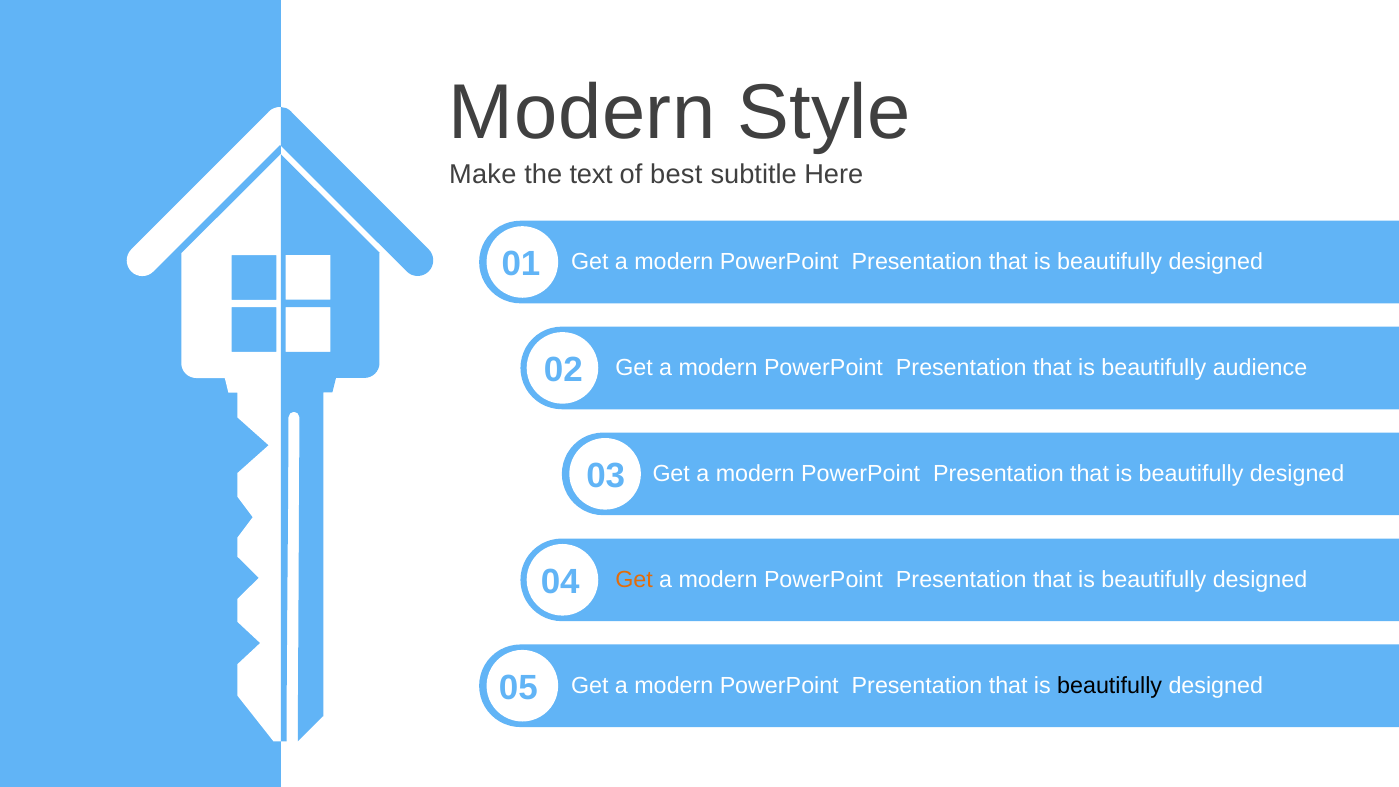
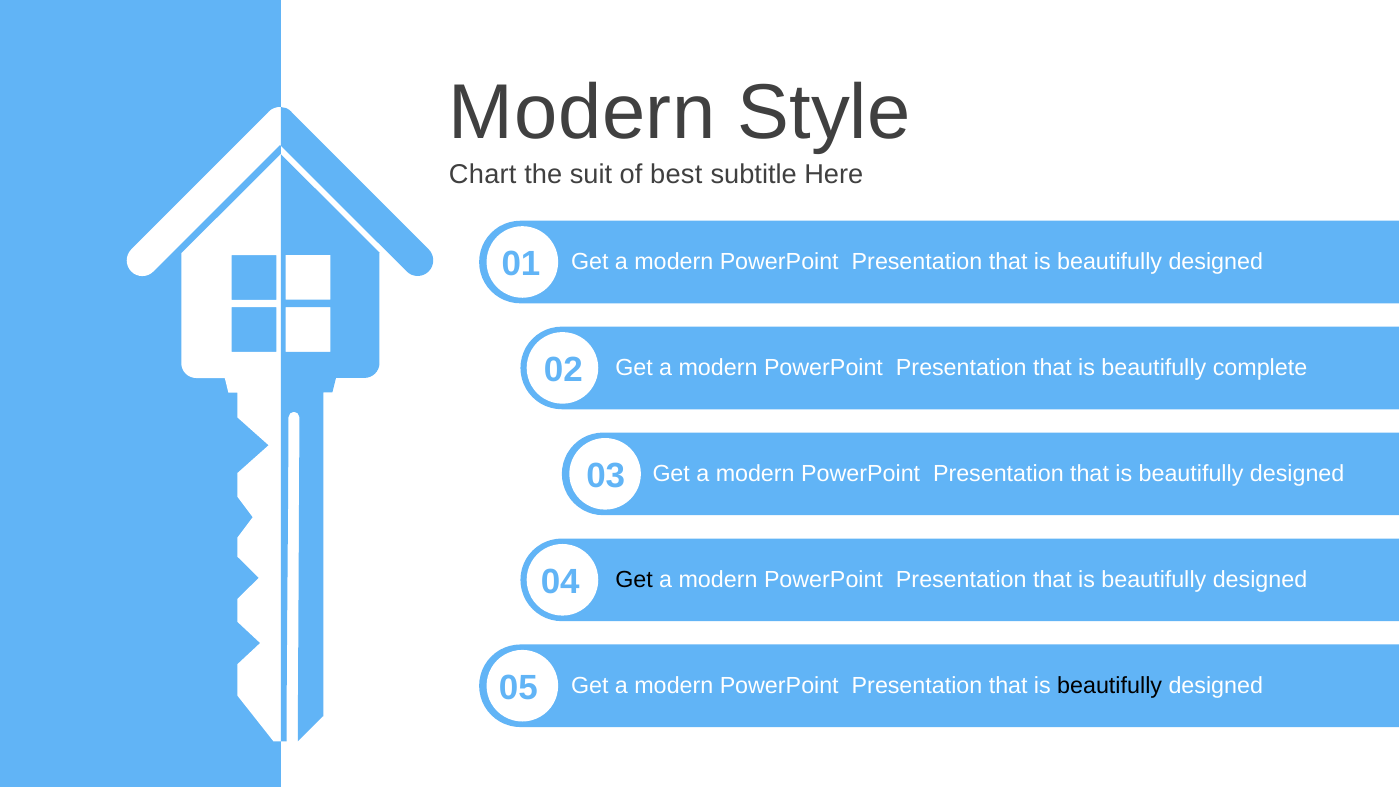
Make: Make -> Chart (483, 175)
text: text -> suit (591, 175)
audience: audience -> complete (1260, 368)
Get colour: orange -> black (634, 580)
